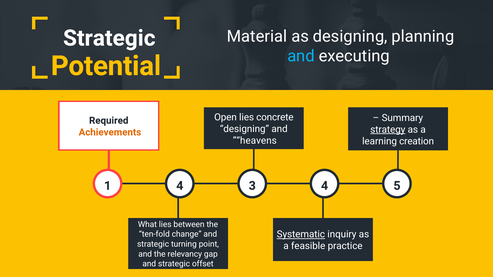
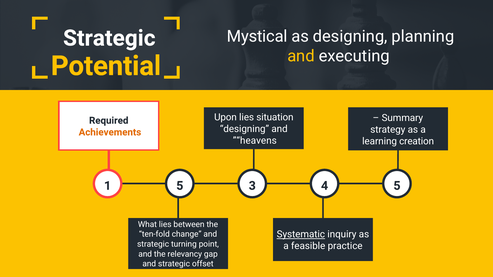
Material: Material -> Mystical (257, 37)
and colour: light blue -> yellow (301, 56)
Open: Open -> Upon (225, 117)
concrete: concrete -> situation (275, 117)
strategy underline: present -> none (388, 130)
1 4: 4 -> 5 (180, 186)
